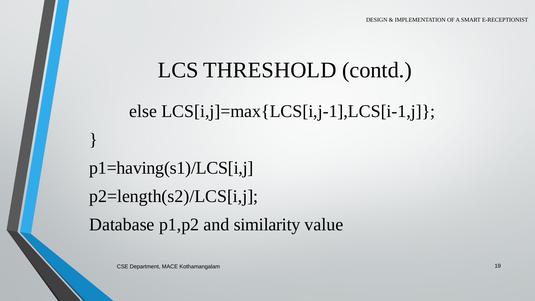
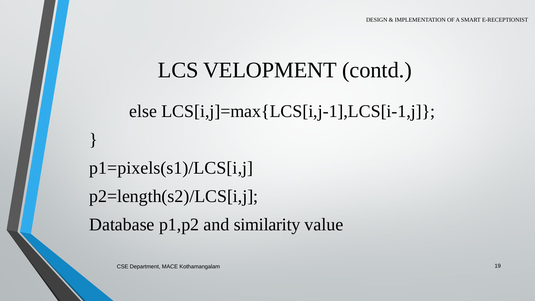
THRESHOLD: THRESHOLD -> VELOPMENT (270, 70)
p1=having(s1)/LCS[i,j: p1=having(s1)/LCS[i,j -> p1=pixels(s1)/LCS[i,j (171, 168)
